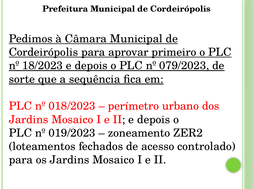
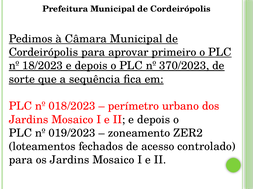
079/2023: 079/2023 -> 370/2023 (184, 66)
